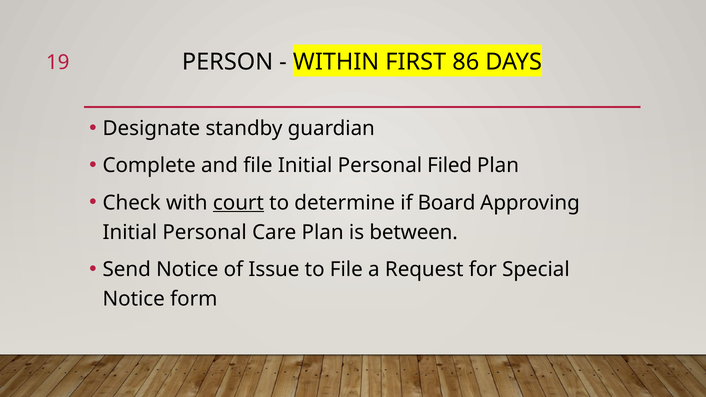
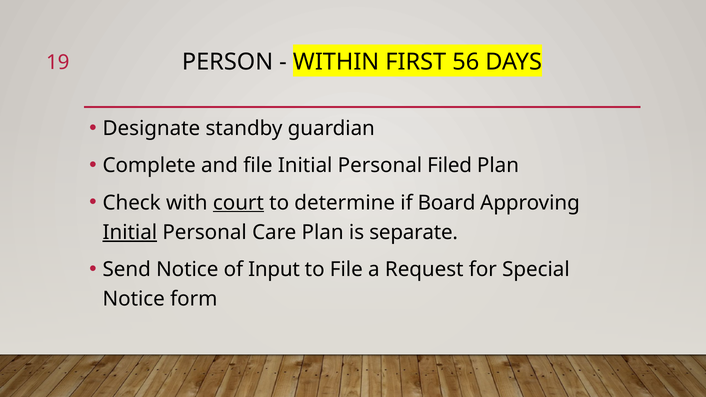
86: 86 -> 56 (466, 62)
Initial underline: none -> present (130, 232)
between: between -> separate (414, 232)
Issue: Issue -> Input (274, 269)
